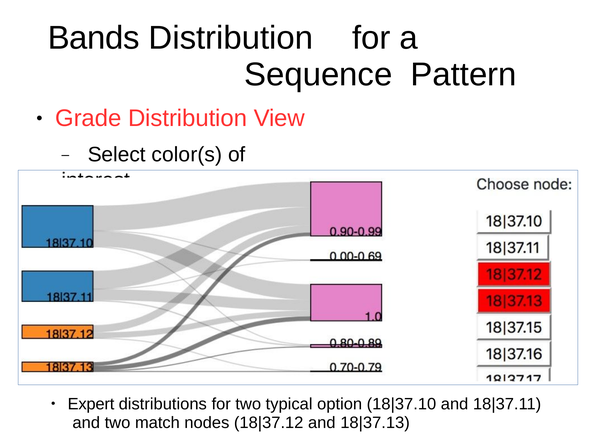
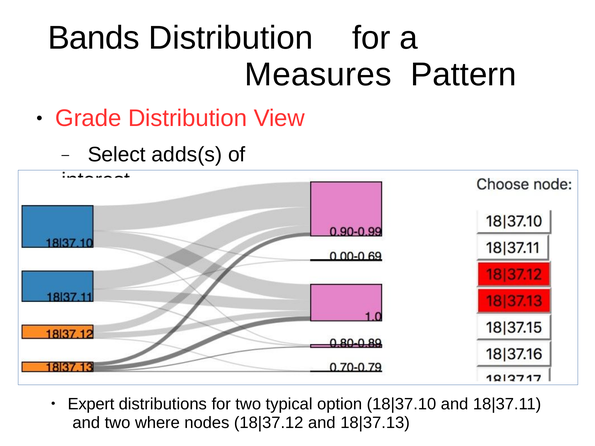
Sequence: Sequence -> Measures (318, 75)
color(s: color(s -> adds(s (187, 154)
match: match -> where (157, 423)
